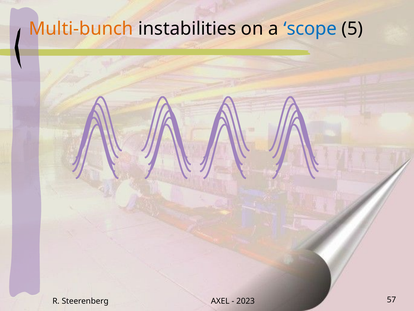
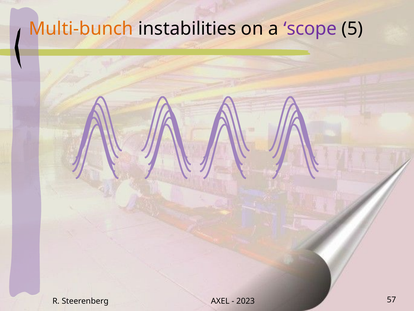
scope colour: blue -> purple (310, 29)
